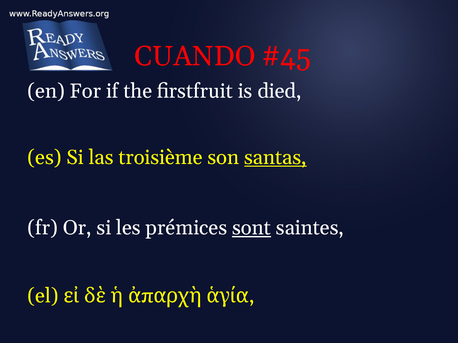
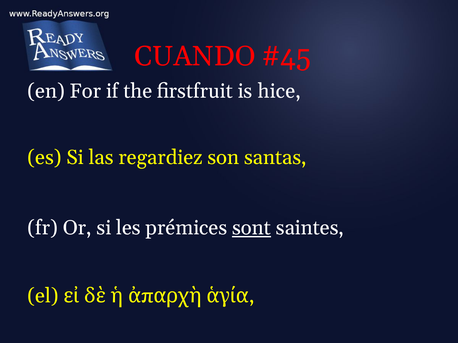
died: died -> hice (279, 91)
troisième: troisième -> regardiez (160, 158)
santas underline: present -> none (275, 158)
